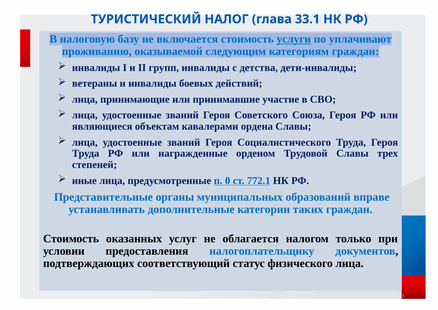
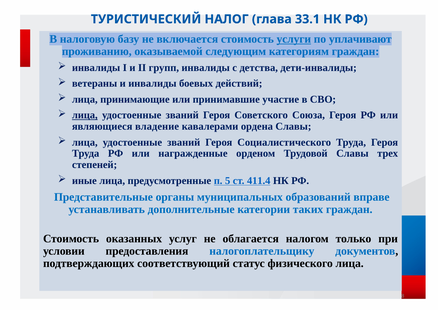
лица underline: none -> present (85, 115)
объектам: объектам -> владение (157, 126)
0: 0 -> 5 (228, 180)
772.1: 772.1 -> 411.4 (259, 180)
